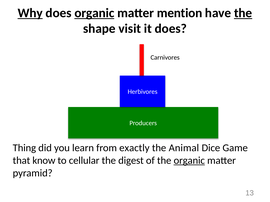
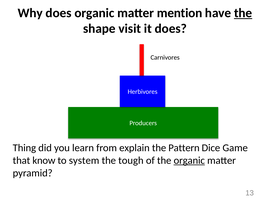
Why underline: present -> none (30, 13)
organic underline: present -> none (94, 13)
exactly: exactly -> explain (134, 148)
Animal: Animal -> Pattern (184, 148)
cellular: cellular -> system (84, 161)
digest: digest -> tough (131, 161)
